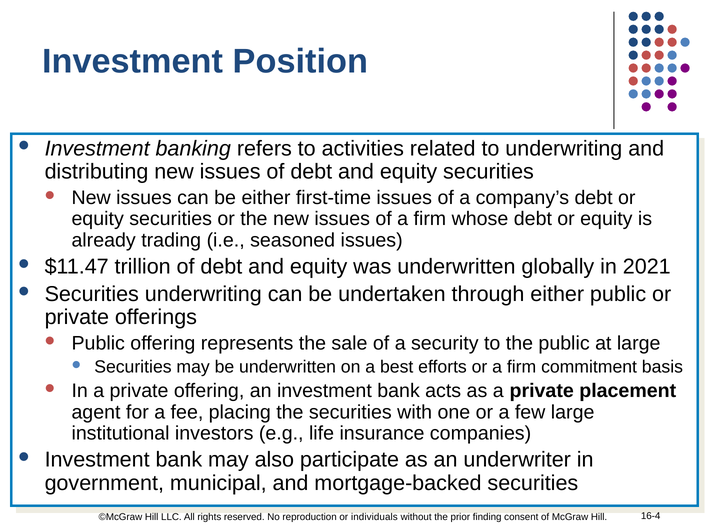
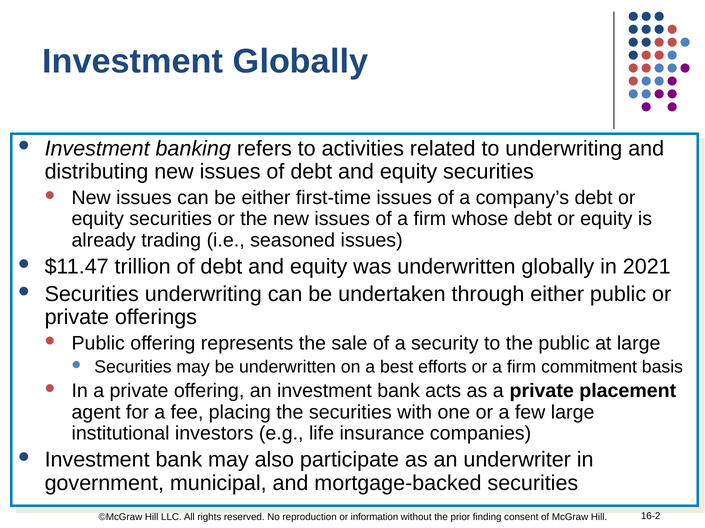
Investment Position: Position -> Globally (300, 62)
individuals: individuals -> information (374, 518)
16-4: 16-4 -> 16-2 (651, 517)
